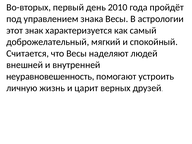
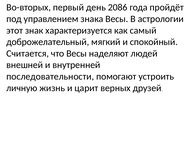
2010: 2010 -> 2086 (118, 7)
неуравновешенность: неуравновешенность -> последовательности (50, 76)
